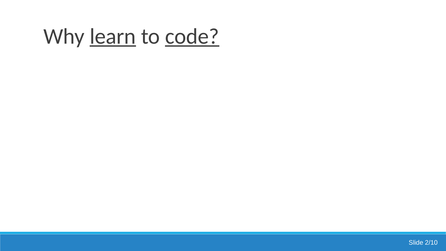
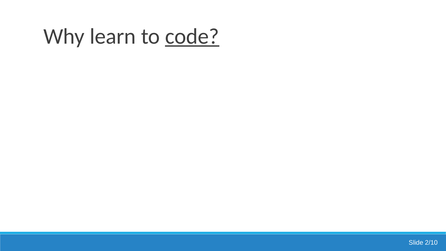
learn underline: present -> none (113, 36)
